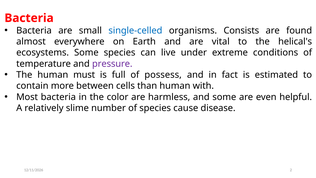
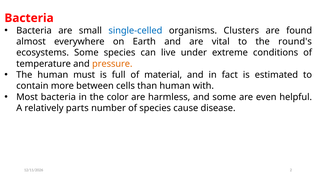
Consists: Consists -> Clusters (241, 30)
helical's: helical's -> round's (295, 42)
pressure colour: purple -> orange (112, 64)
possess: possess -> material (163, 75)
slime: slime -> parts (77, 108)
